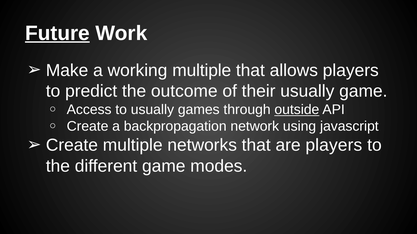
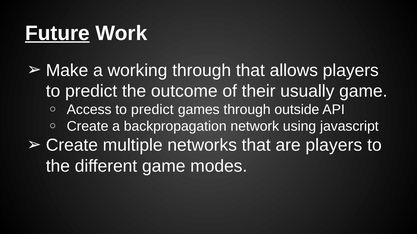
working multiple: multiple -> through (202, 71)
Access to usually: usually -> predict (152, 110)
outside underline: present -> none (297, 110)
